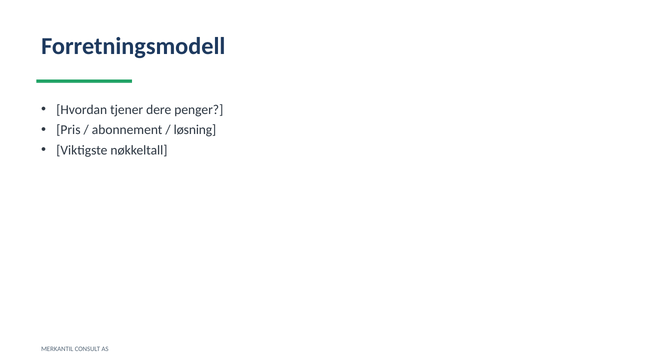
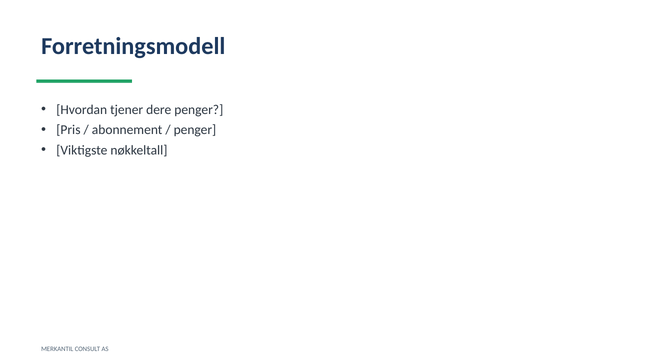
løsning: løsning -> penger (195, 130)
